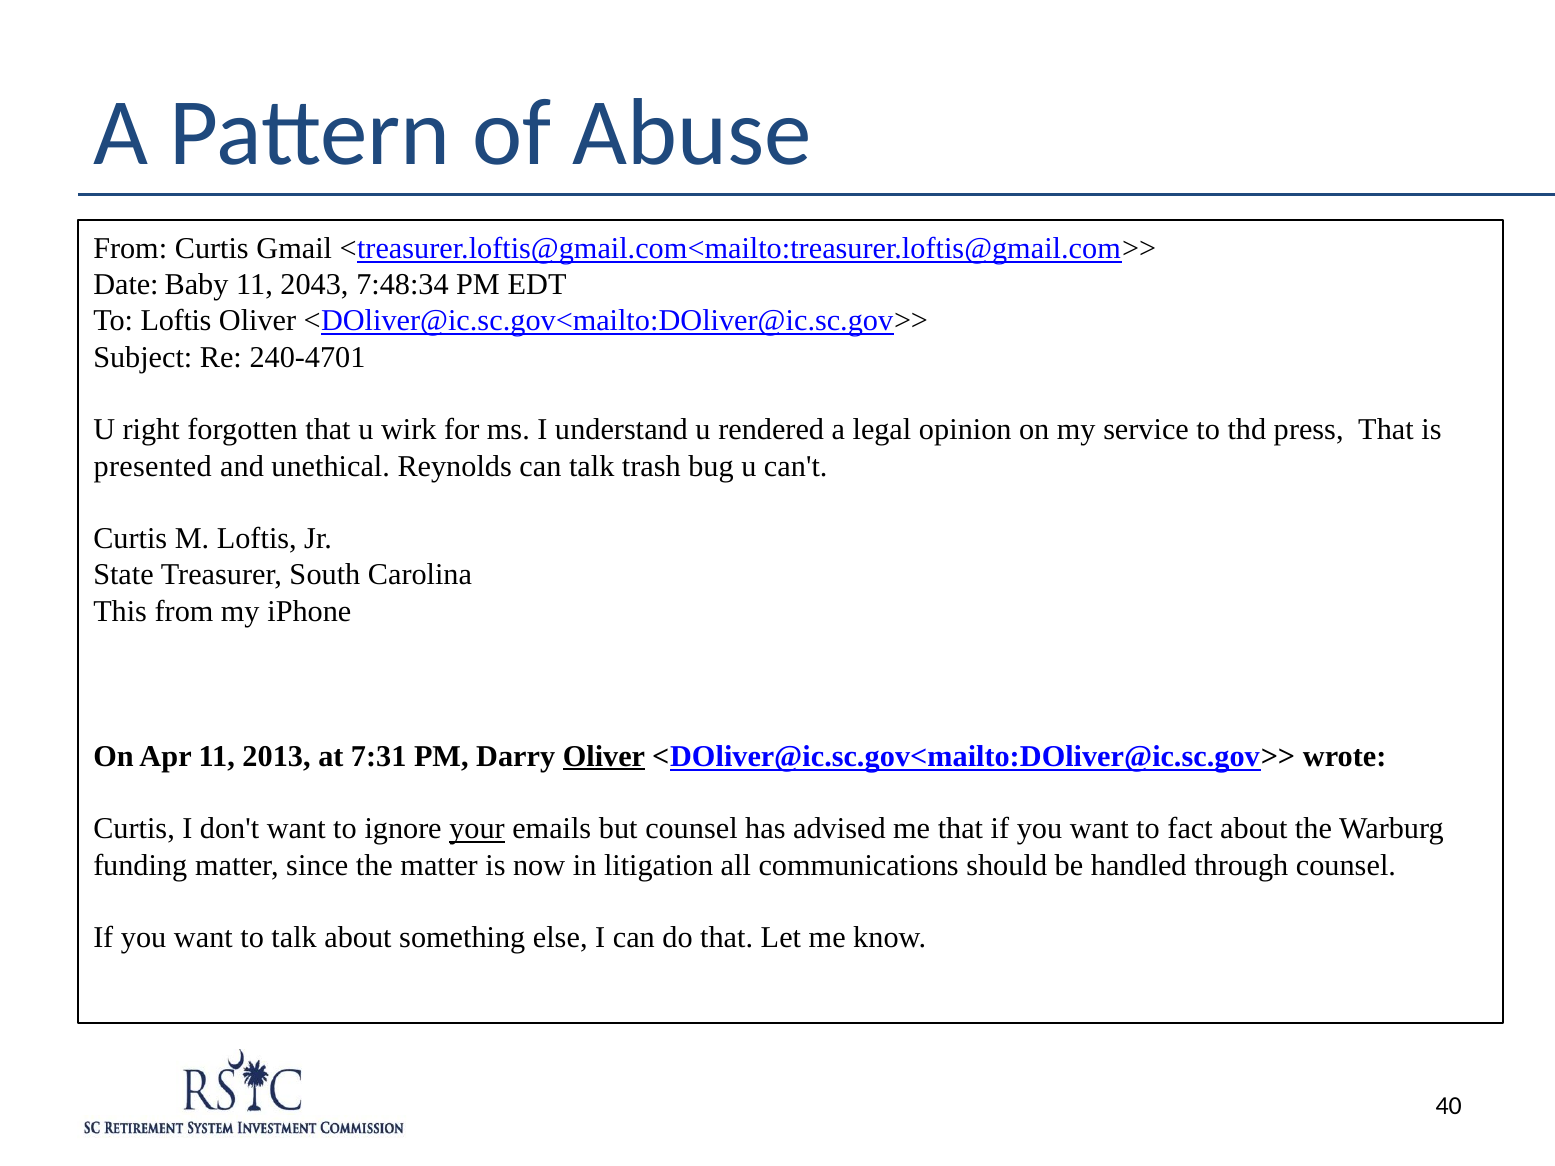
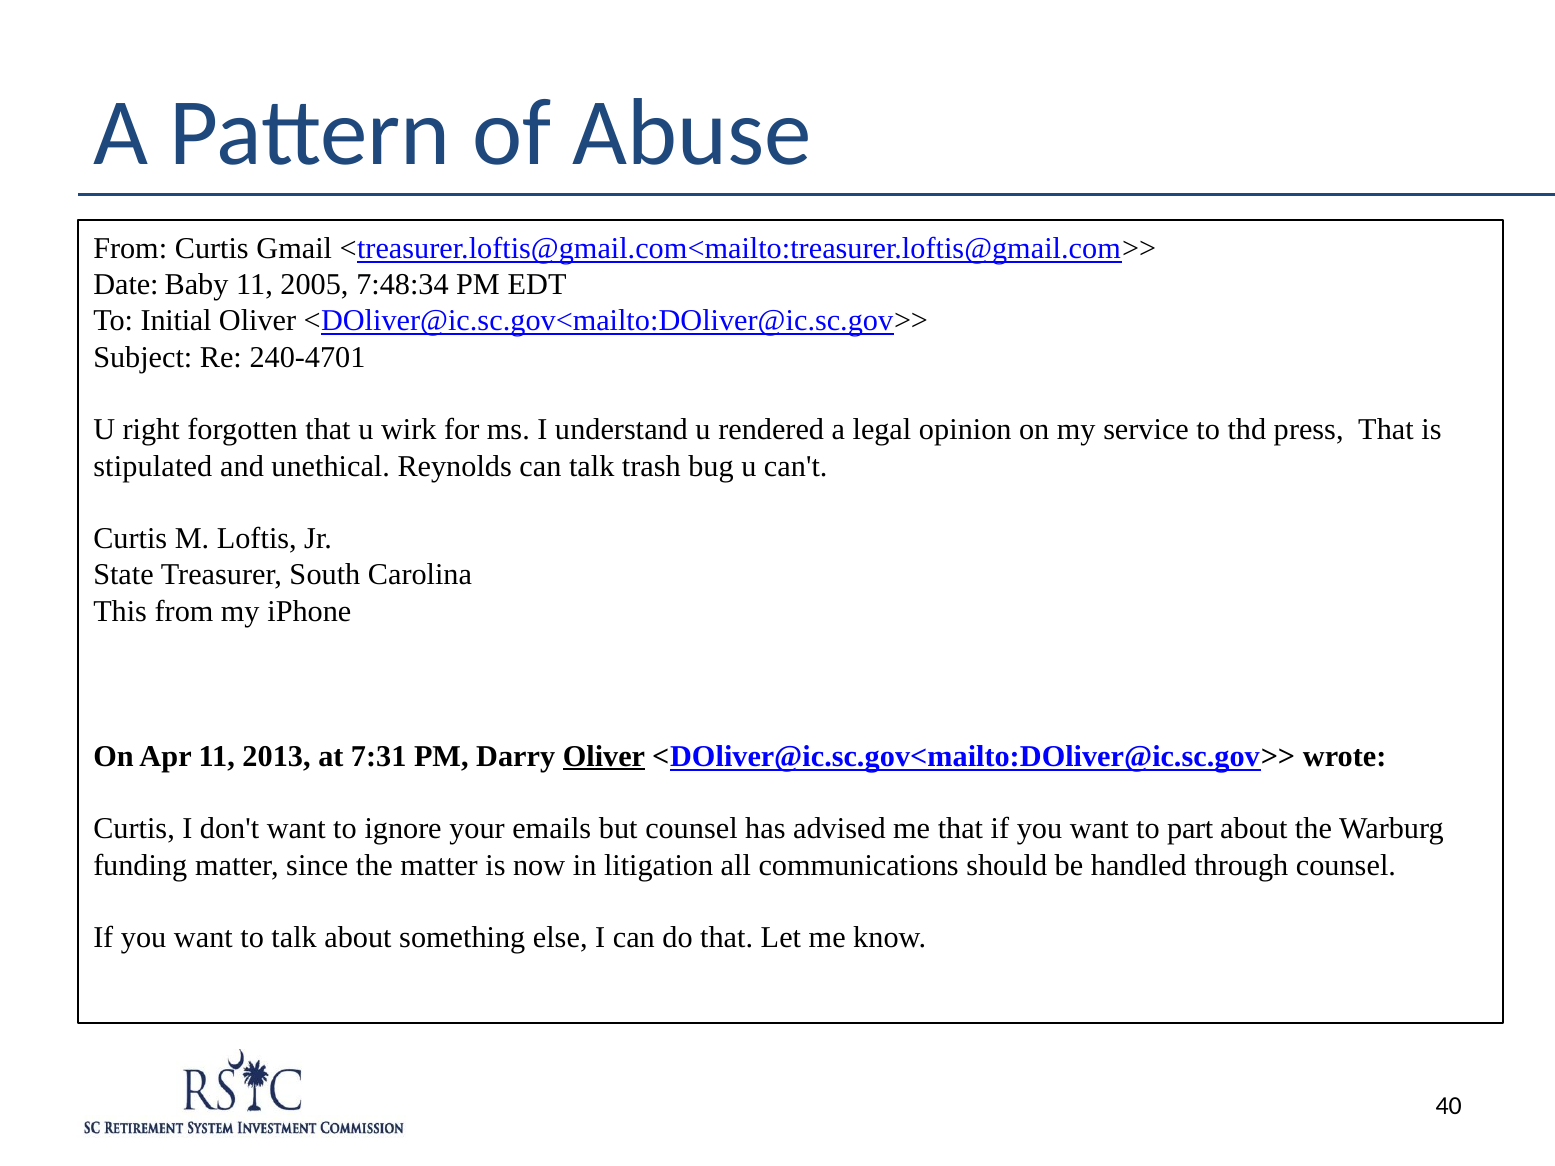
2043: 2043 -> 2005 (314, 285)
To Loftis: Loftis -> Initial (176, 321)
presented: presented -> stipulated (153, 466)
your underline: present -> none (477, 829)
fact: fact -> part (1190, 829)
